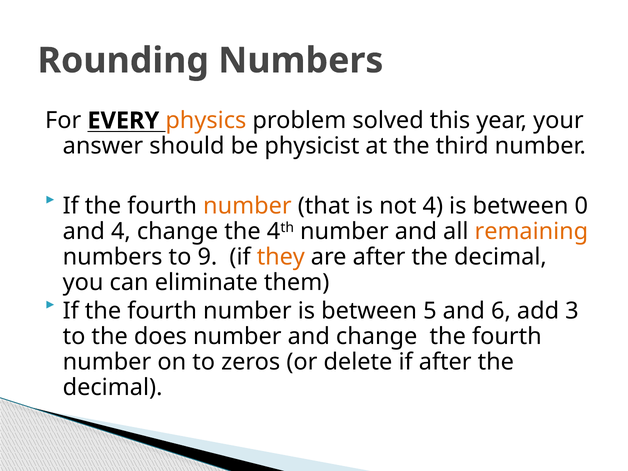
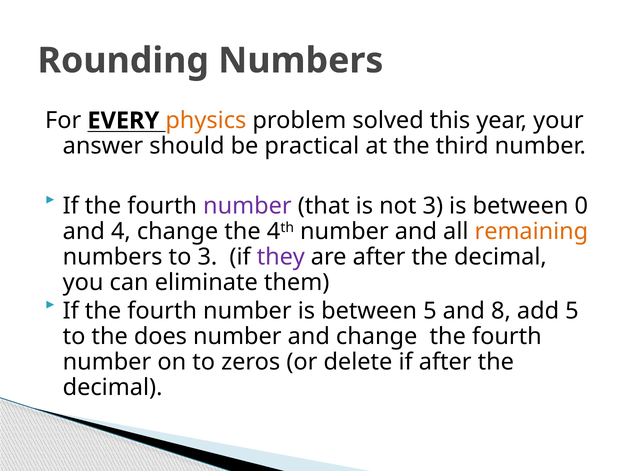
physicist: physicist -> practical (312, 146)
number colour: orange -> purple (247, 206)
not 4: 4 -> 3 (433, 206)
to 9: 9 -> 3 (207, 257)
they colour: orange -> purple (281, 257)
6: 6 -> 8 (501, 311)
add 3: 3 -> 5 (572, 311)
